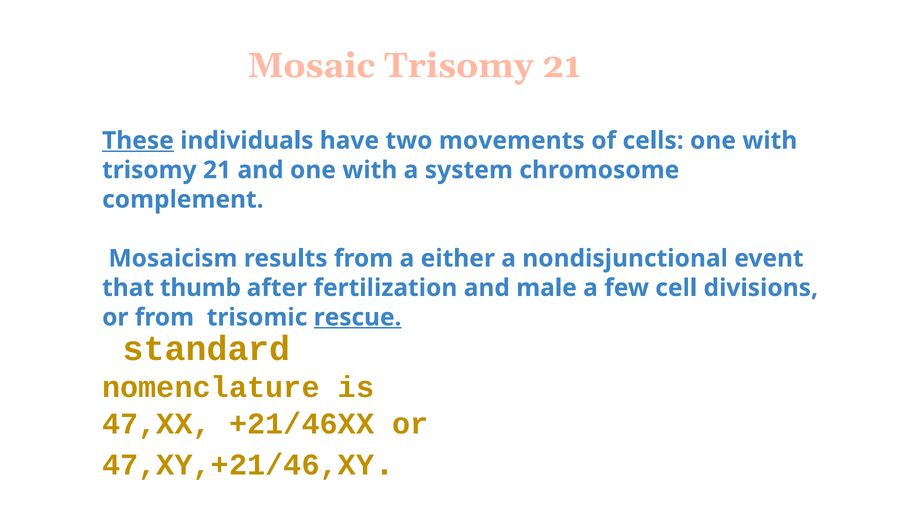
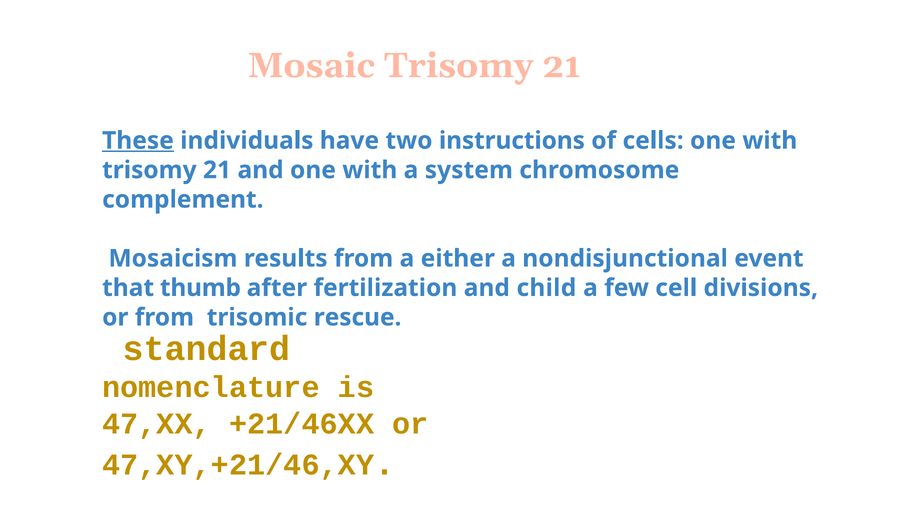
movements: movements -> instructions (512, 141)
male: male -> child (546, 288)
rescue underline: present -> none (358, 317)
